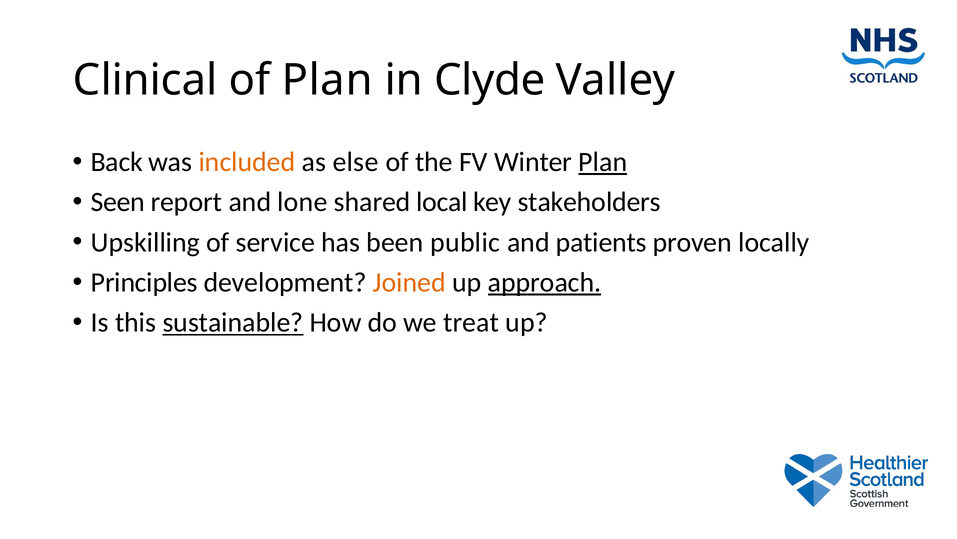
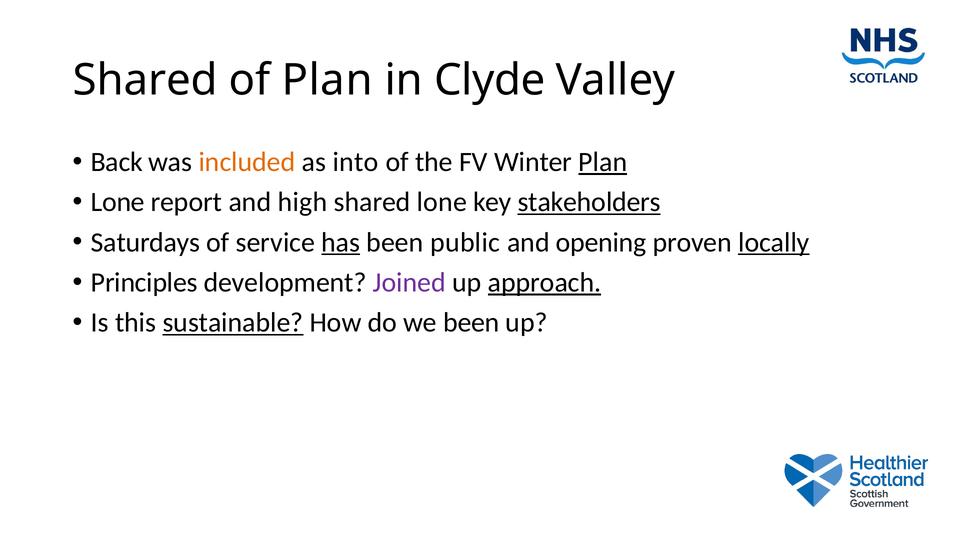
Clinical: Clinical -> Shared (145, 80)
else: else -> into (356, 162)
Seen: Seen -> Lone (118, 202)
lone: lone -> high (302, 202)
shared local: local -> lone (442, 202)
stakeholders underline: none -> present (589, 202)
Upskilling: Upskilling -> Saturdays (146, 242)
has underline: none -> present (341, 242)
patients: patients -> opening (601, 242)
locally underline: none -> present (774, 242)
Joined colour: orange -> purple (409, 282)
we treat: treat -> been (471, 322)
